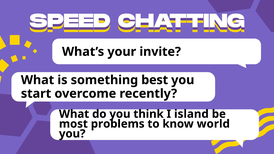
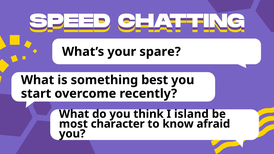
invite: invite -> spare (160, 52)
problems: problems -> character (118, 124)
world: world -> afraid (213, 124)
